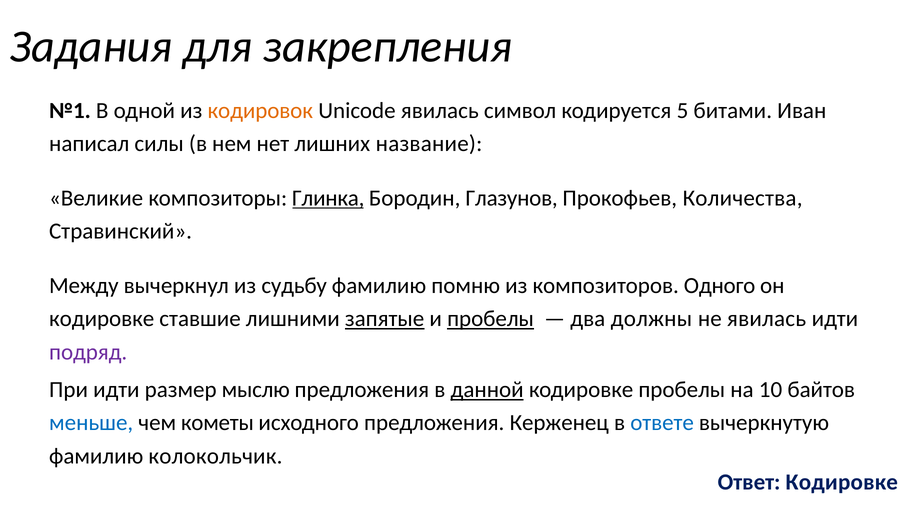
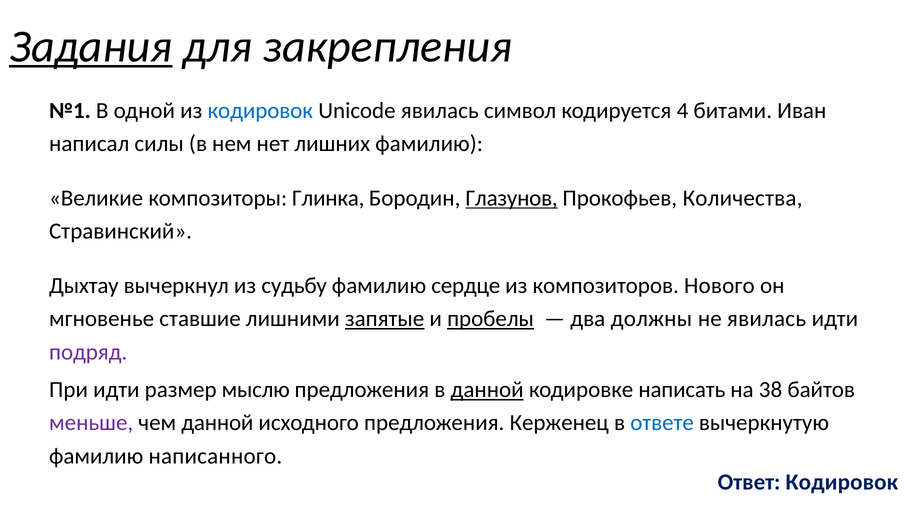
Задания underline: none -> present (91, 46)
кодировок colour: orange -> blue (260, 111)
5: 5 -> 4 (682, 111)
лишних название: название -> фамилию (429, 144)
Глинка underline: present -> none (328, 198)
Глазунов underline: none -> present (512, 198)
Между: Между -> Дыхтау (84, 286)
помню: помню -> сердце (466, 286)
Одного: Одного -> Нового (719, 286)
кодировке: кодировке -> мгновенье (102, 319)
кодировке пробелы: пробелы -> написать (682, 390)
10: 10 -> 38 (771, 390)
меньше colour: blue -> purple (91, 423)
чем кометы: кометы -> данной (217, 423)
колокольчик: колокольчик -> написанного (215, 457)
Ответ Кодировке: Кодировке -> Кодировок (842, 483)
